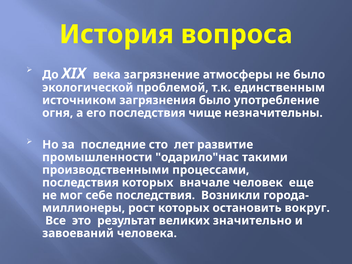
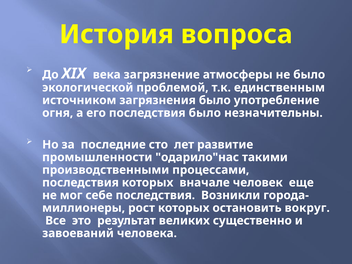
последствия чище: чище -> было (205, 113)
значительно: значительно -> существенно (252, 221)
